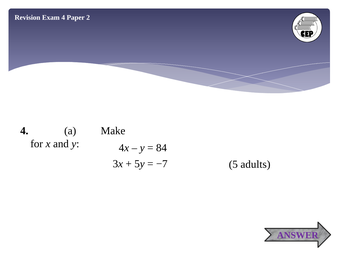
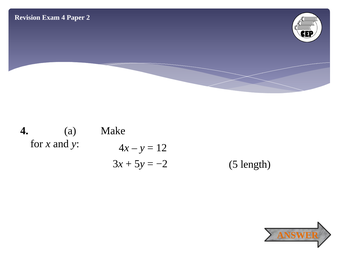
84: 84 -> 12 (161, 148)
−7: −7 -> −2 (162, 164)
adults: adults -> length (256, 165)
ANSWER colour: purple -> orange (298, 236)
